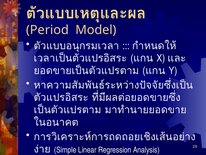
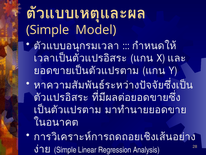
Period: Period -> Simple (48, 30)
